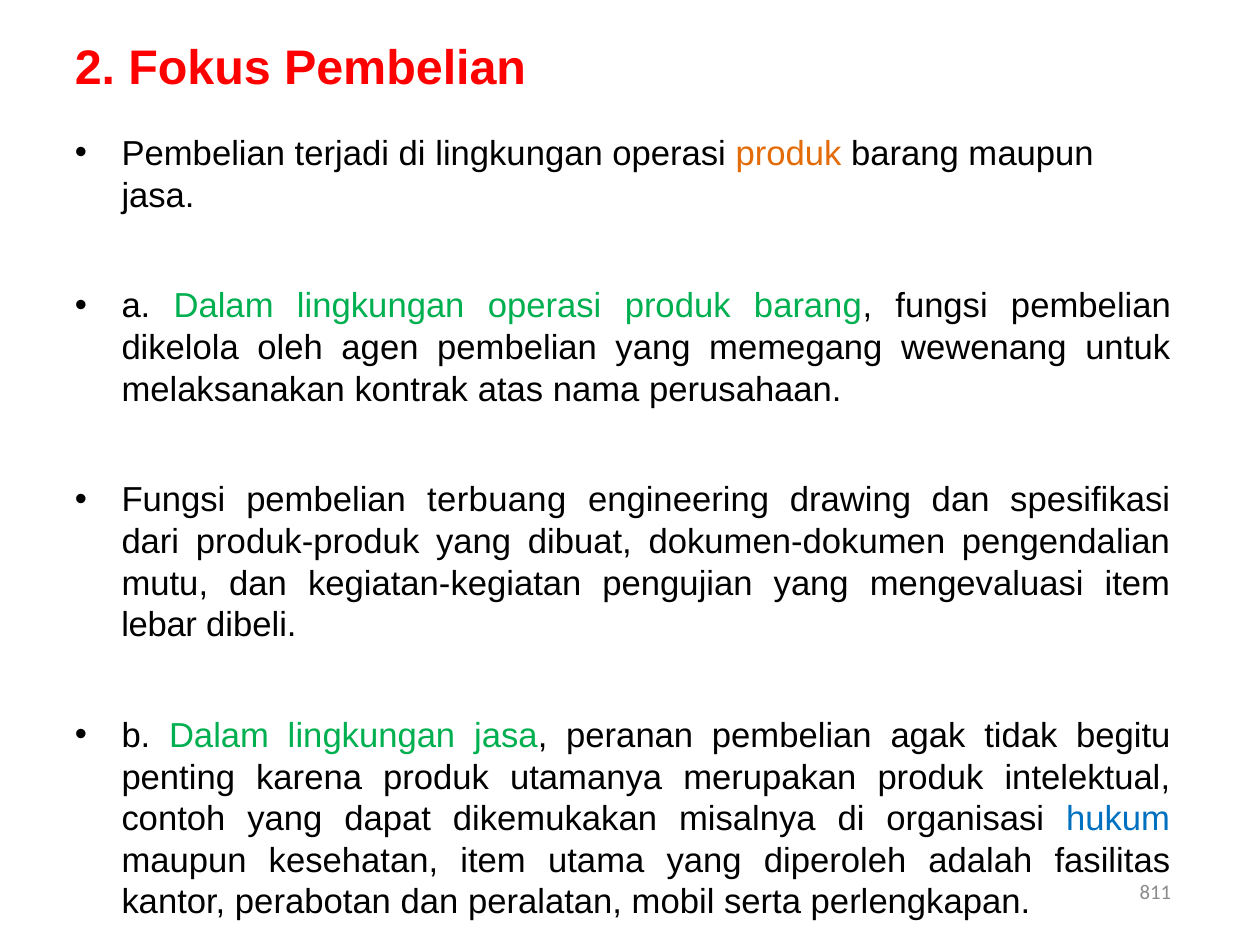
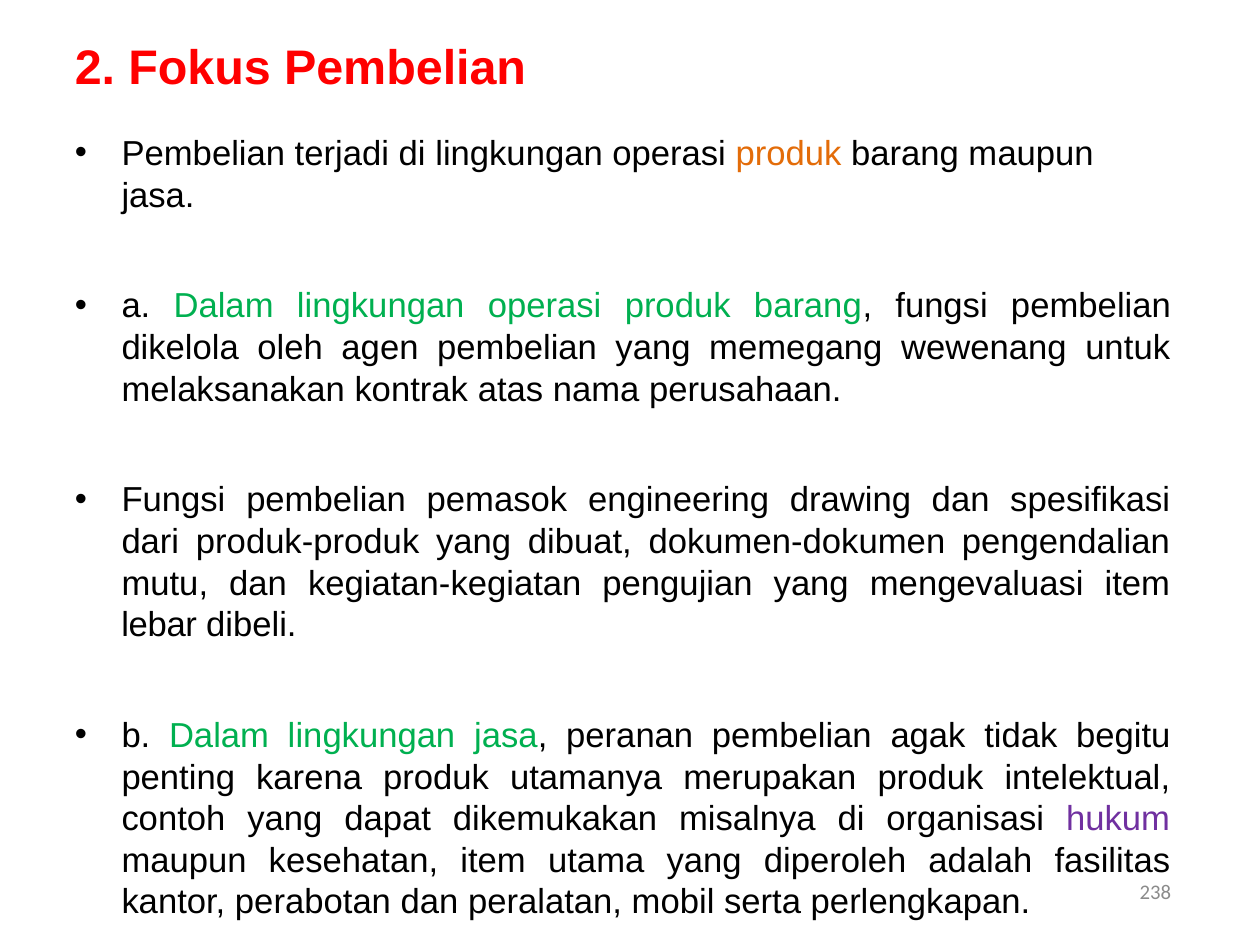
terbuang: terbuang -> pemasok (497, 500)
hukum colour: blue -> purple (1118, 819)
811: 811 -> 238 (1155, 892)
